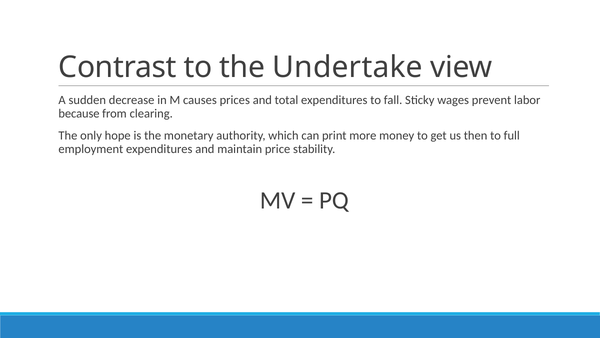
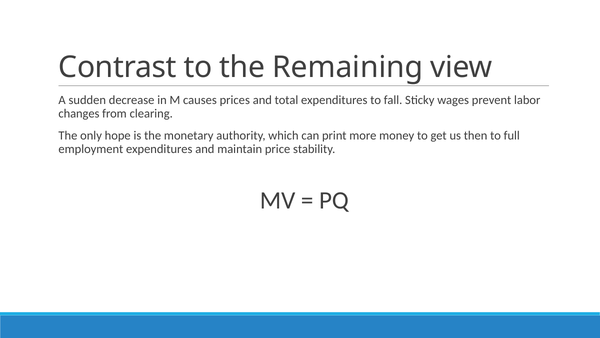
Undertake: Undertake -> Remaining (348, 67)
because: because -> changes (79, 113)
